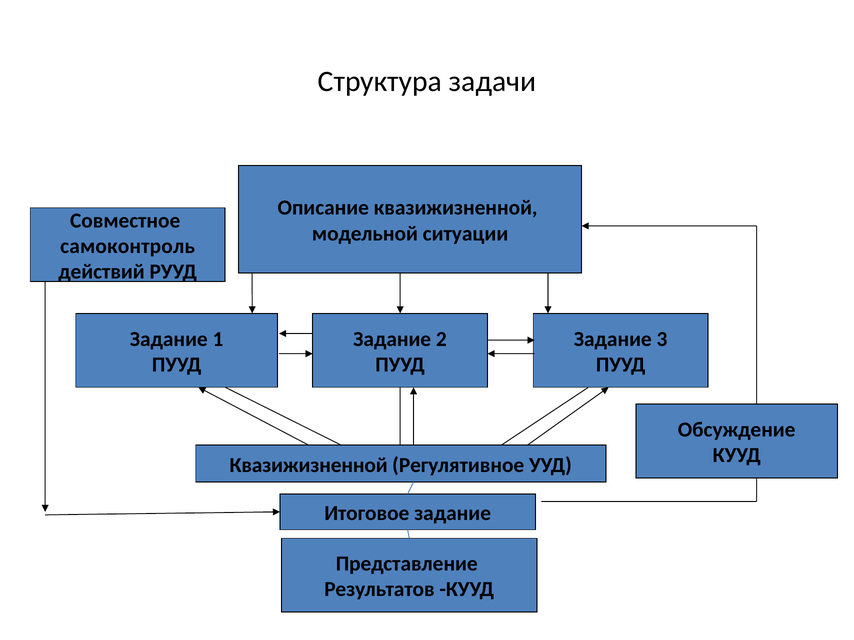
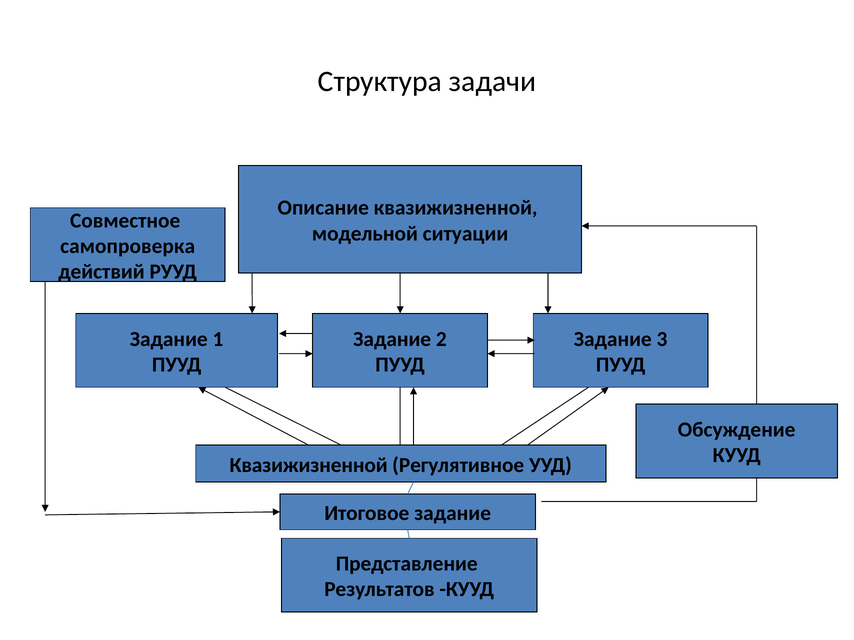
самоконтроль: самоконтроль -> самопроверка (128, 246)
